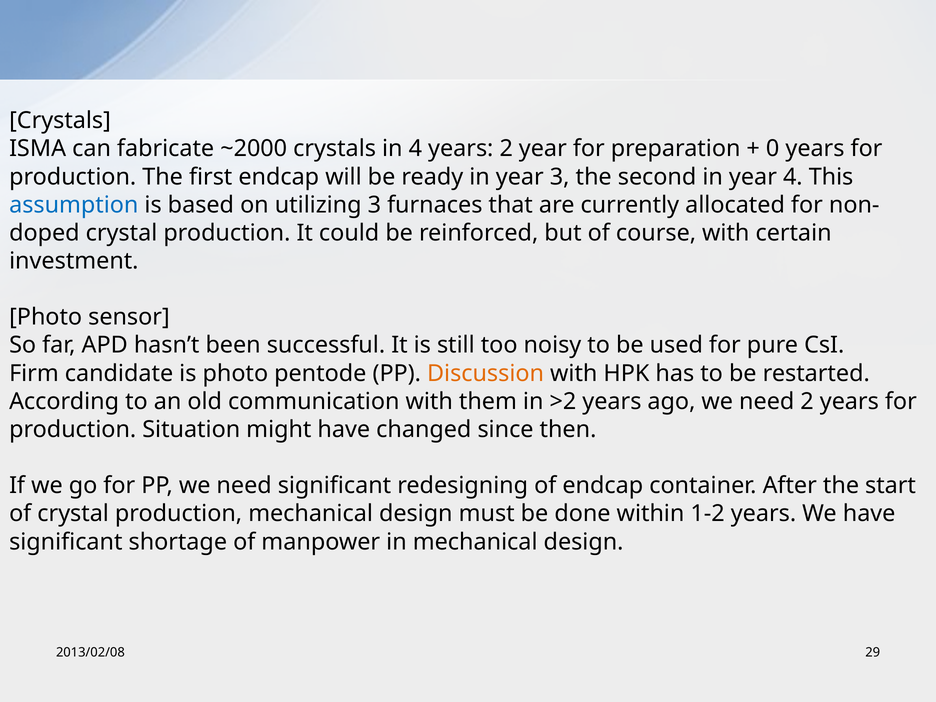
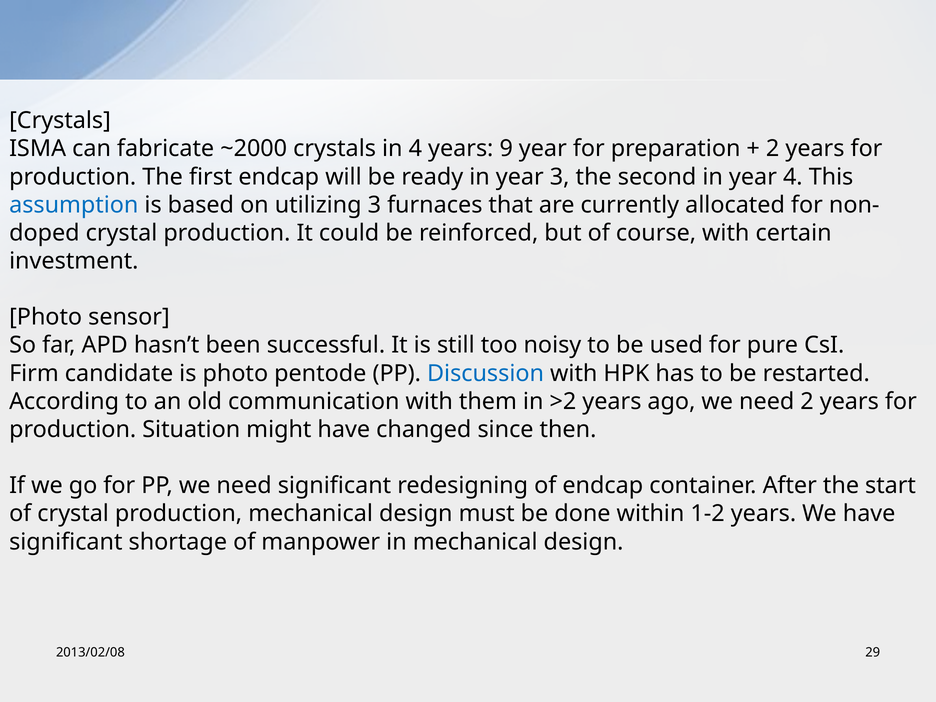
years 2: 2 -> 9 (506, 149)
0: 0 -> 2 (773, 149)
Discussion colour: orange -> blue (486, 373)
